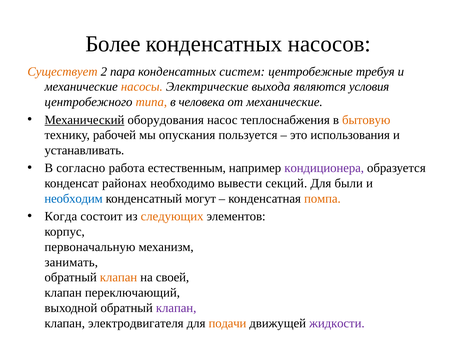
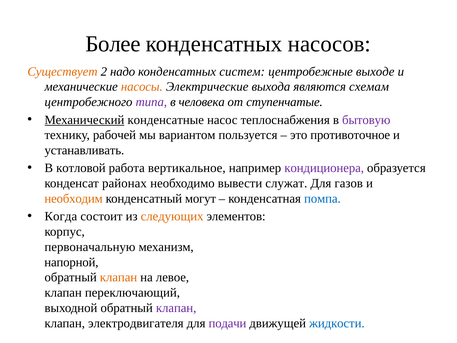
пара: пара -> надо (123, 71)
требуя: требуя -> выходе (375, 71)
условия: условия -> схемам (369, 87)
типа colour: orange -> purple (151, 102)
от механические: механические -> ступенчатые (284, 102)
оборудования: оборудования -> конденсатные (166, 120)
бытовую colour: orange -> purple (366, 120)
опускания: опускания -> вариантом (187, 135)
использования: использования -> противоточное (350, 135)
согласно: согласно -> котловой (81, 168)
естественным: естественным -> вертикальное (187, 168)
секций: секций -> служат (286, 183)
были: были -> газов (349, 183)
необходим colour: blue -> orange (74, 198)
помпа colour: orange -> blue (322, 198)
занимать: занимать -> напорной (71, 262)
своей: своей -> левое (172, 277)
подачи colour: orange -> purple (227, 323)
жидкости colour: purple -> blue (337, 323)
